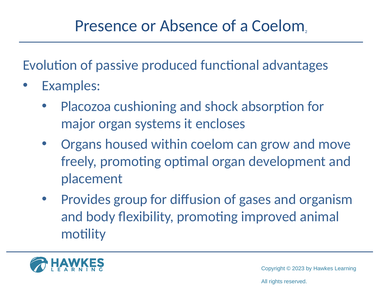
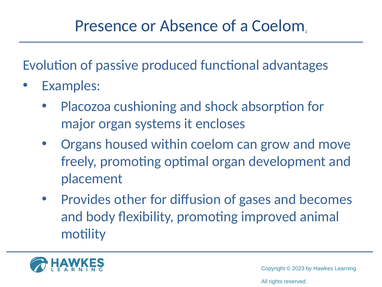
group: group -> other (130, 199)
organism: organism -> becomes (326, 199)
